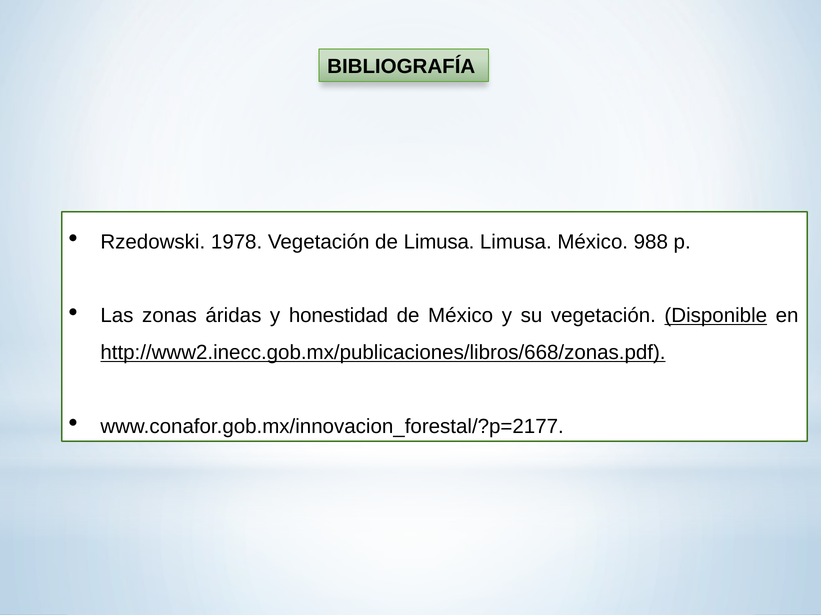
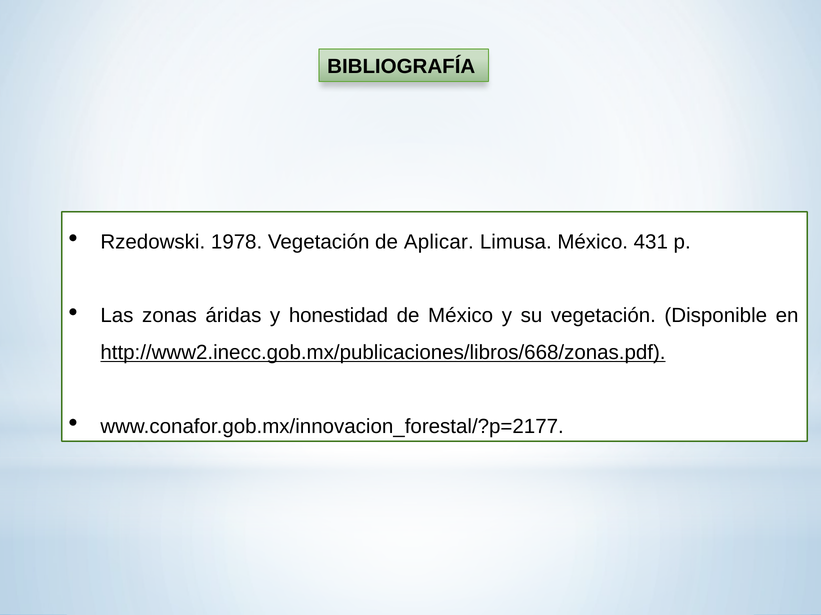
de Limusa: Limusa -> Aplicar (439, 242)
988: 988 -> 431 (651, 242)
Disponible underline: present -> none (716, 316)
